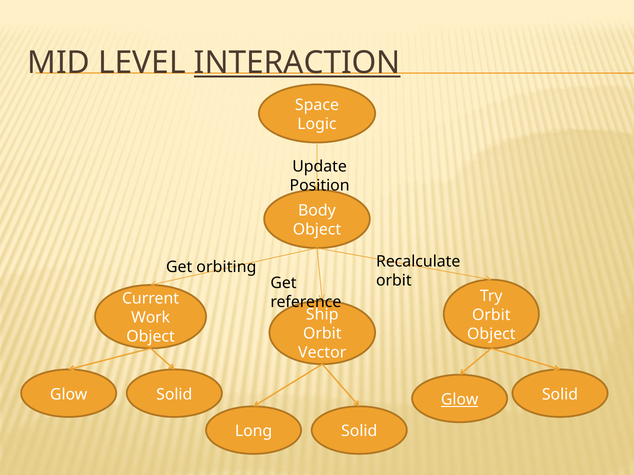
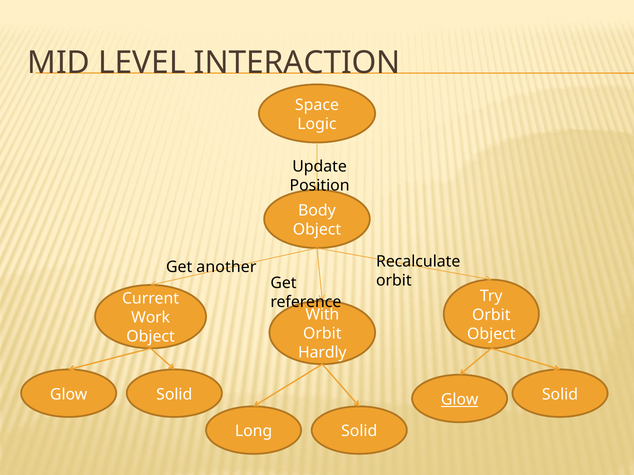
INTERACTION underline: present -> none (297, 63)
orbiting: orbiting -> another (226, 267)
Ship: Ship -> With (322, 315)
Vector: Vector -> Hardly (322, 353)
